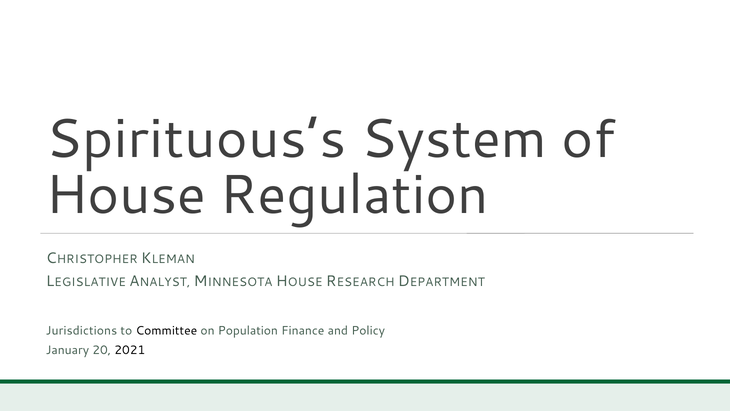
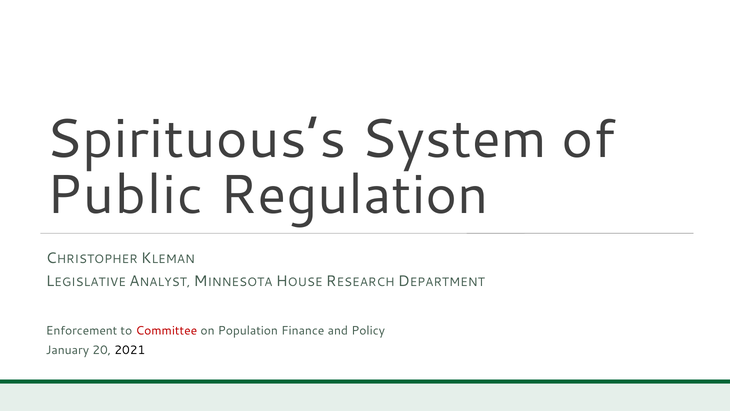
House: House -> Public (125, 195)
Jurisdictions: Jurisdictions -> Enforcement (82, 331)
Committee colour: black -> red (166, 331)
